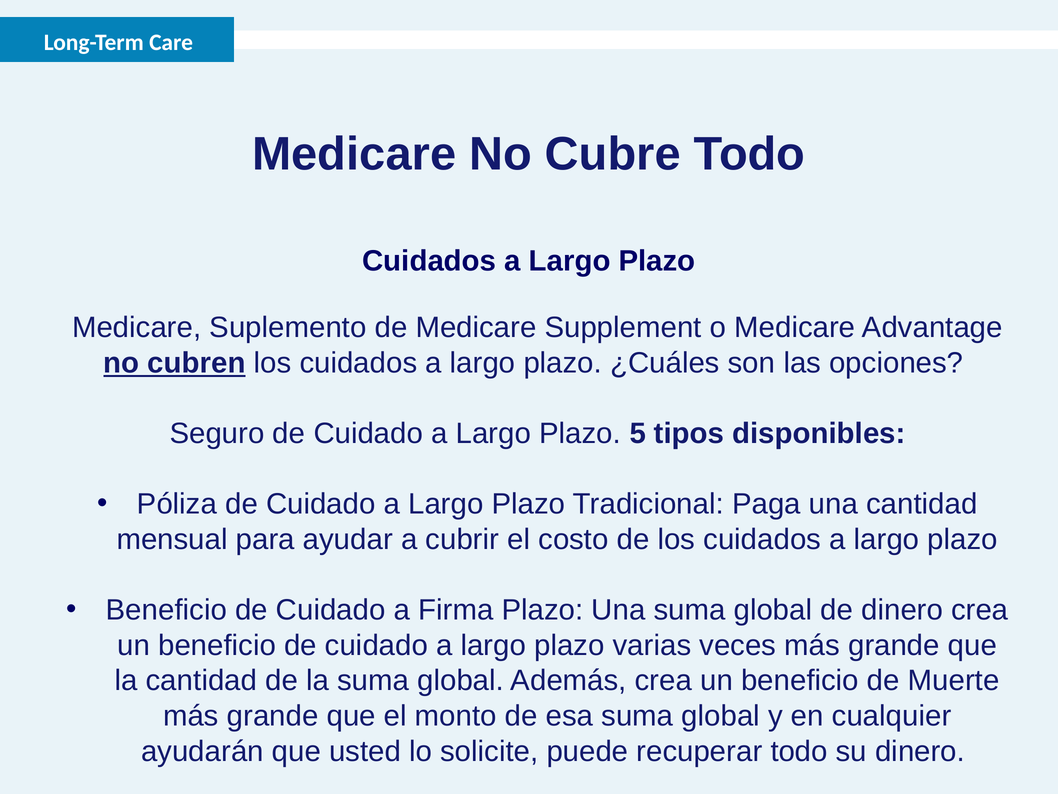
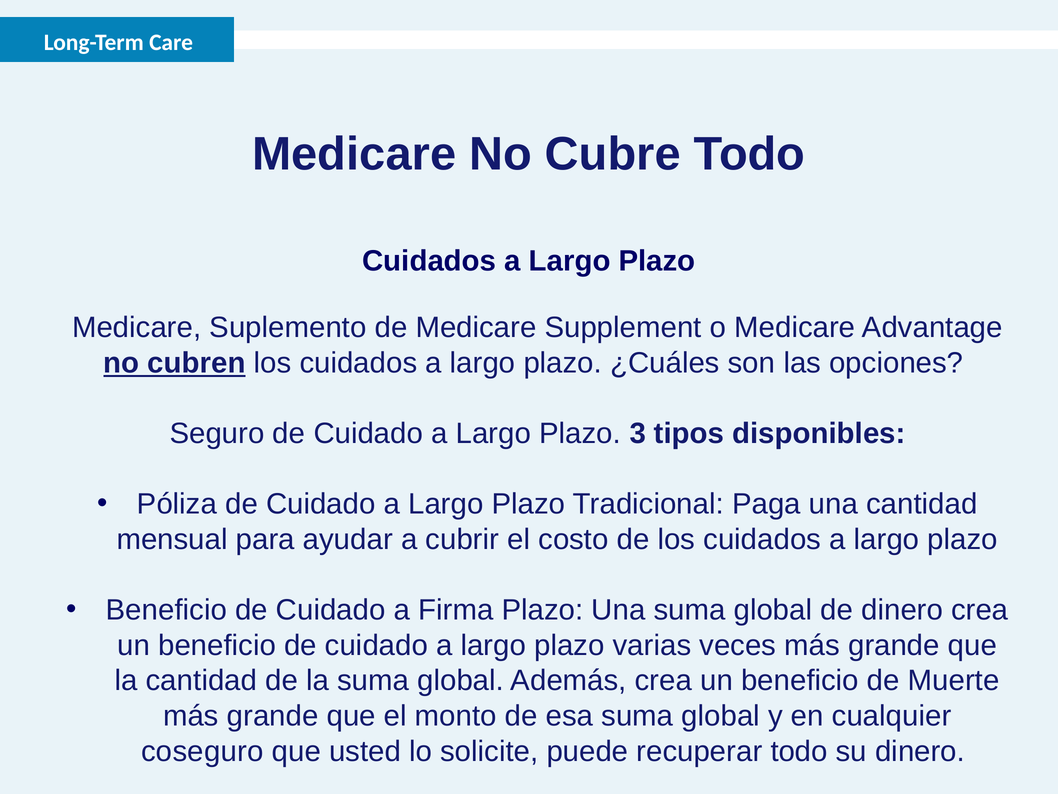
5: 5 -> 3 (638, 433)
ayudarán: ayudarán -> coseguro (202, 751)
